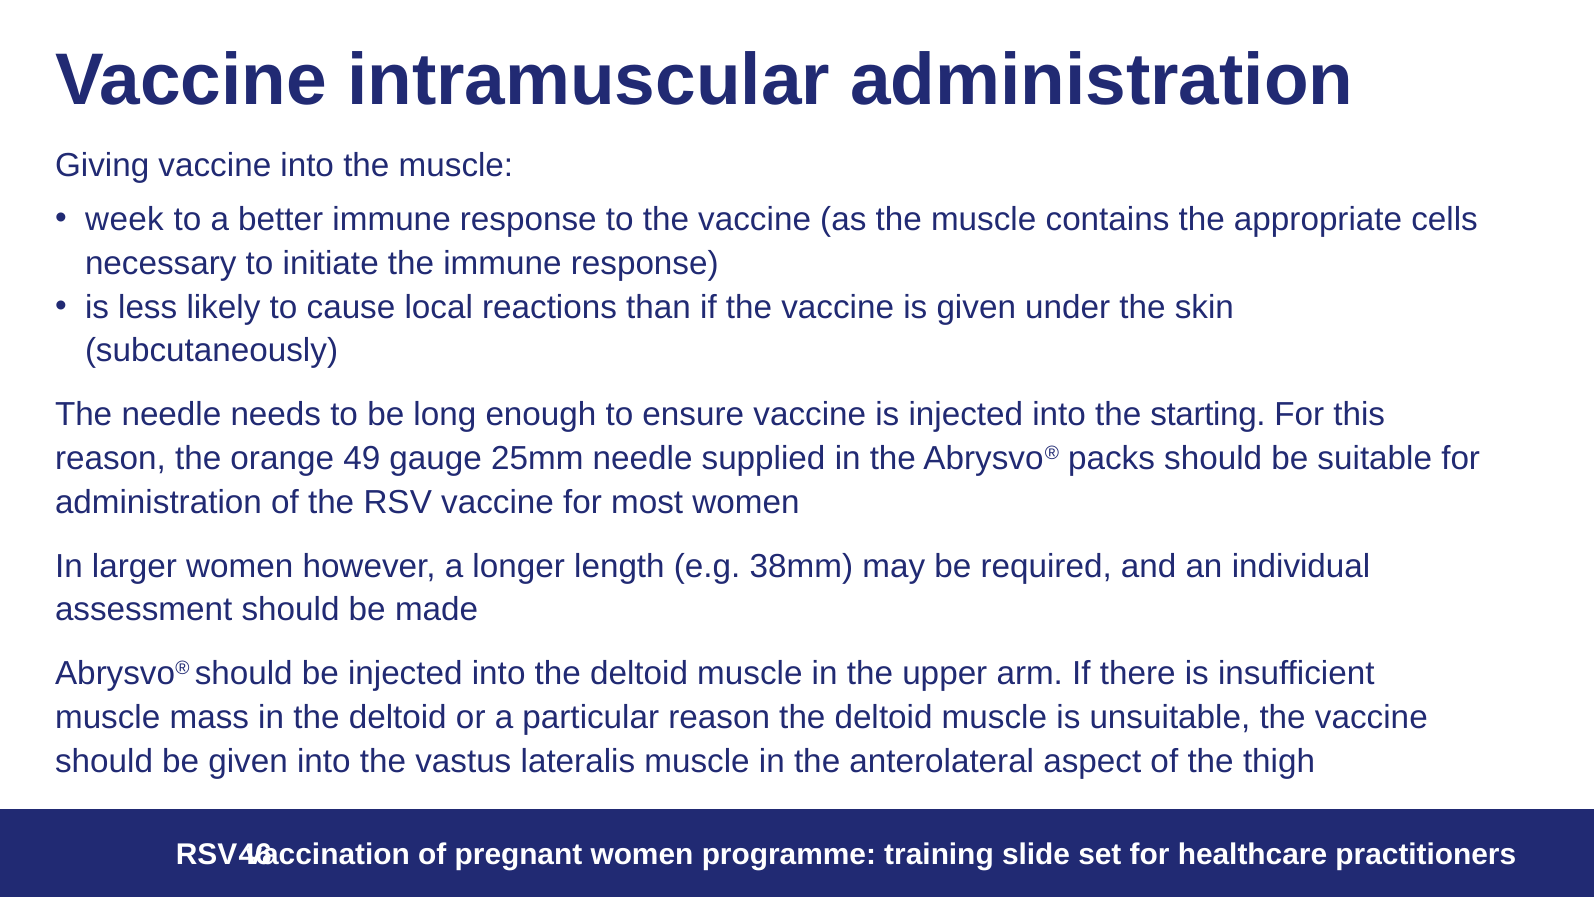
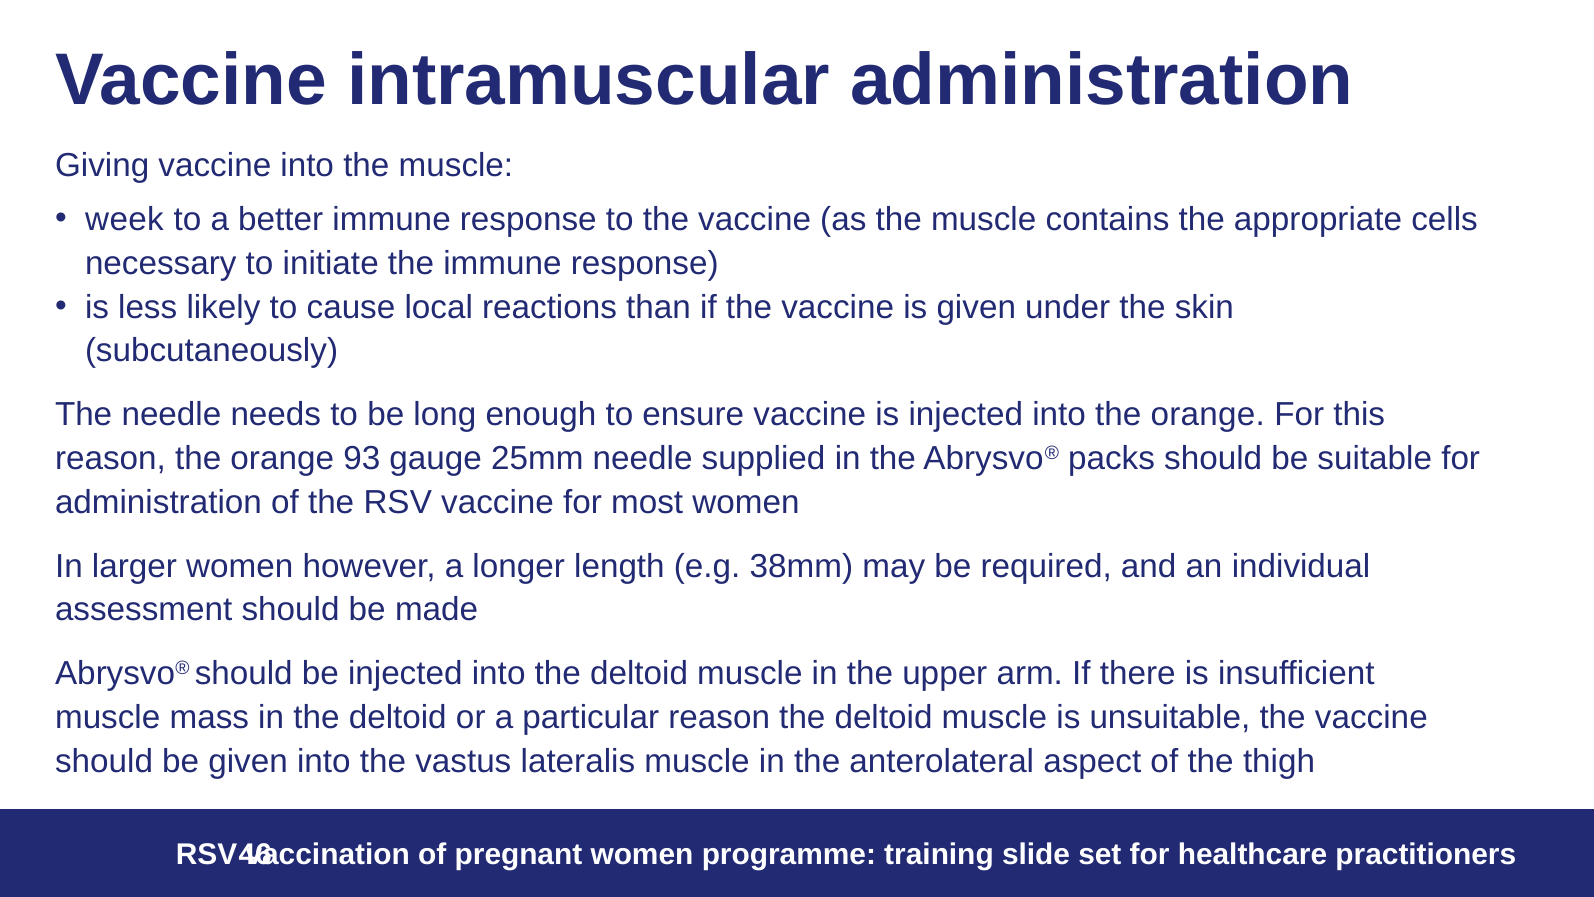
into the starting: starting -> orange (1208, 414)
49: 49 -> 93 (362, 458)
